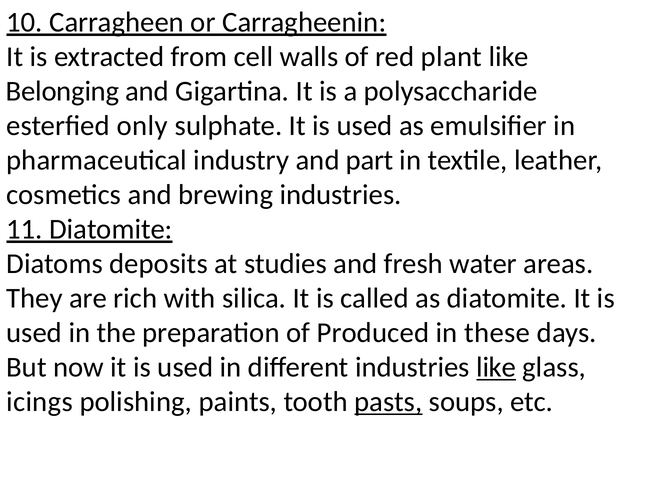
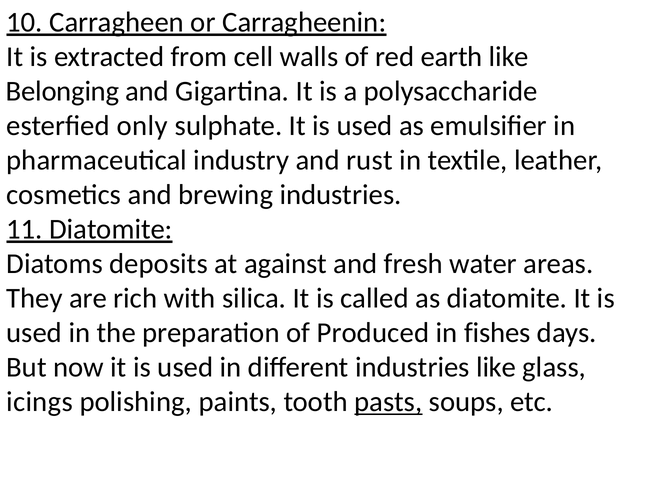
plant: plant -> earth (452, 57)
part: part -> rust (369, 160)
studies: studies -> against (285, 264)
these: these -> fishes (497, 333)
like underline: present -> none (496, 368)
